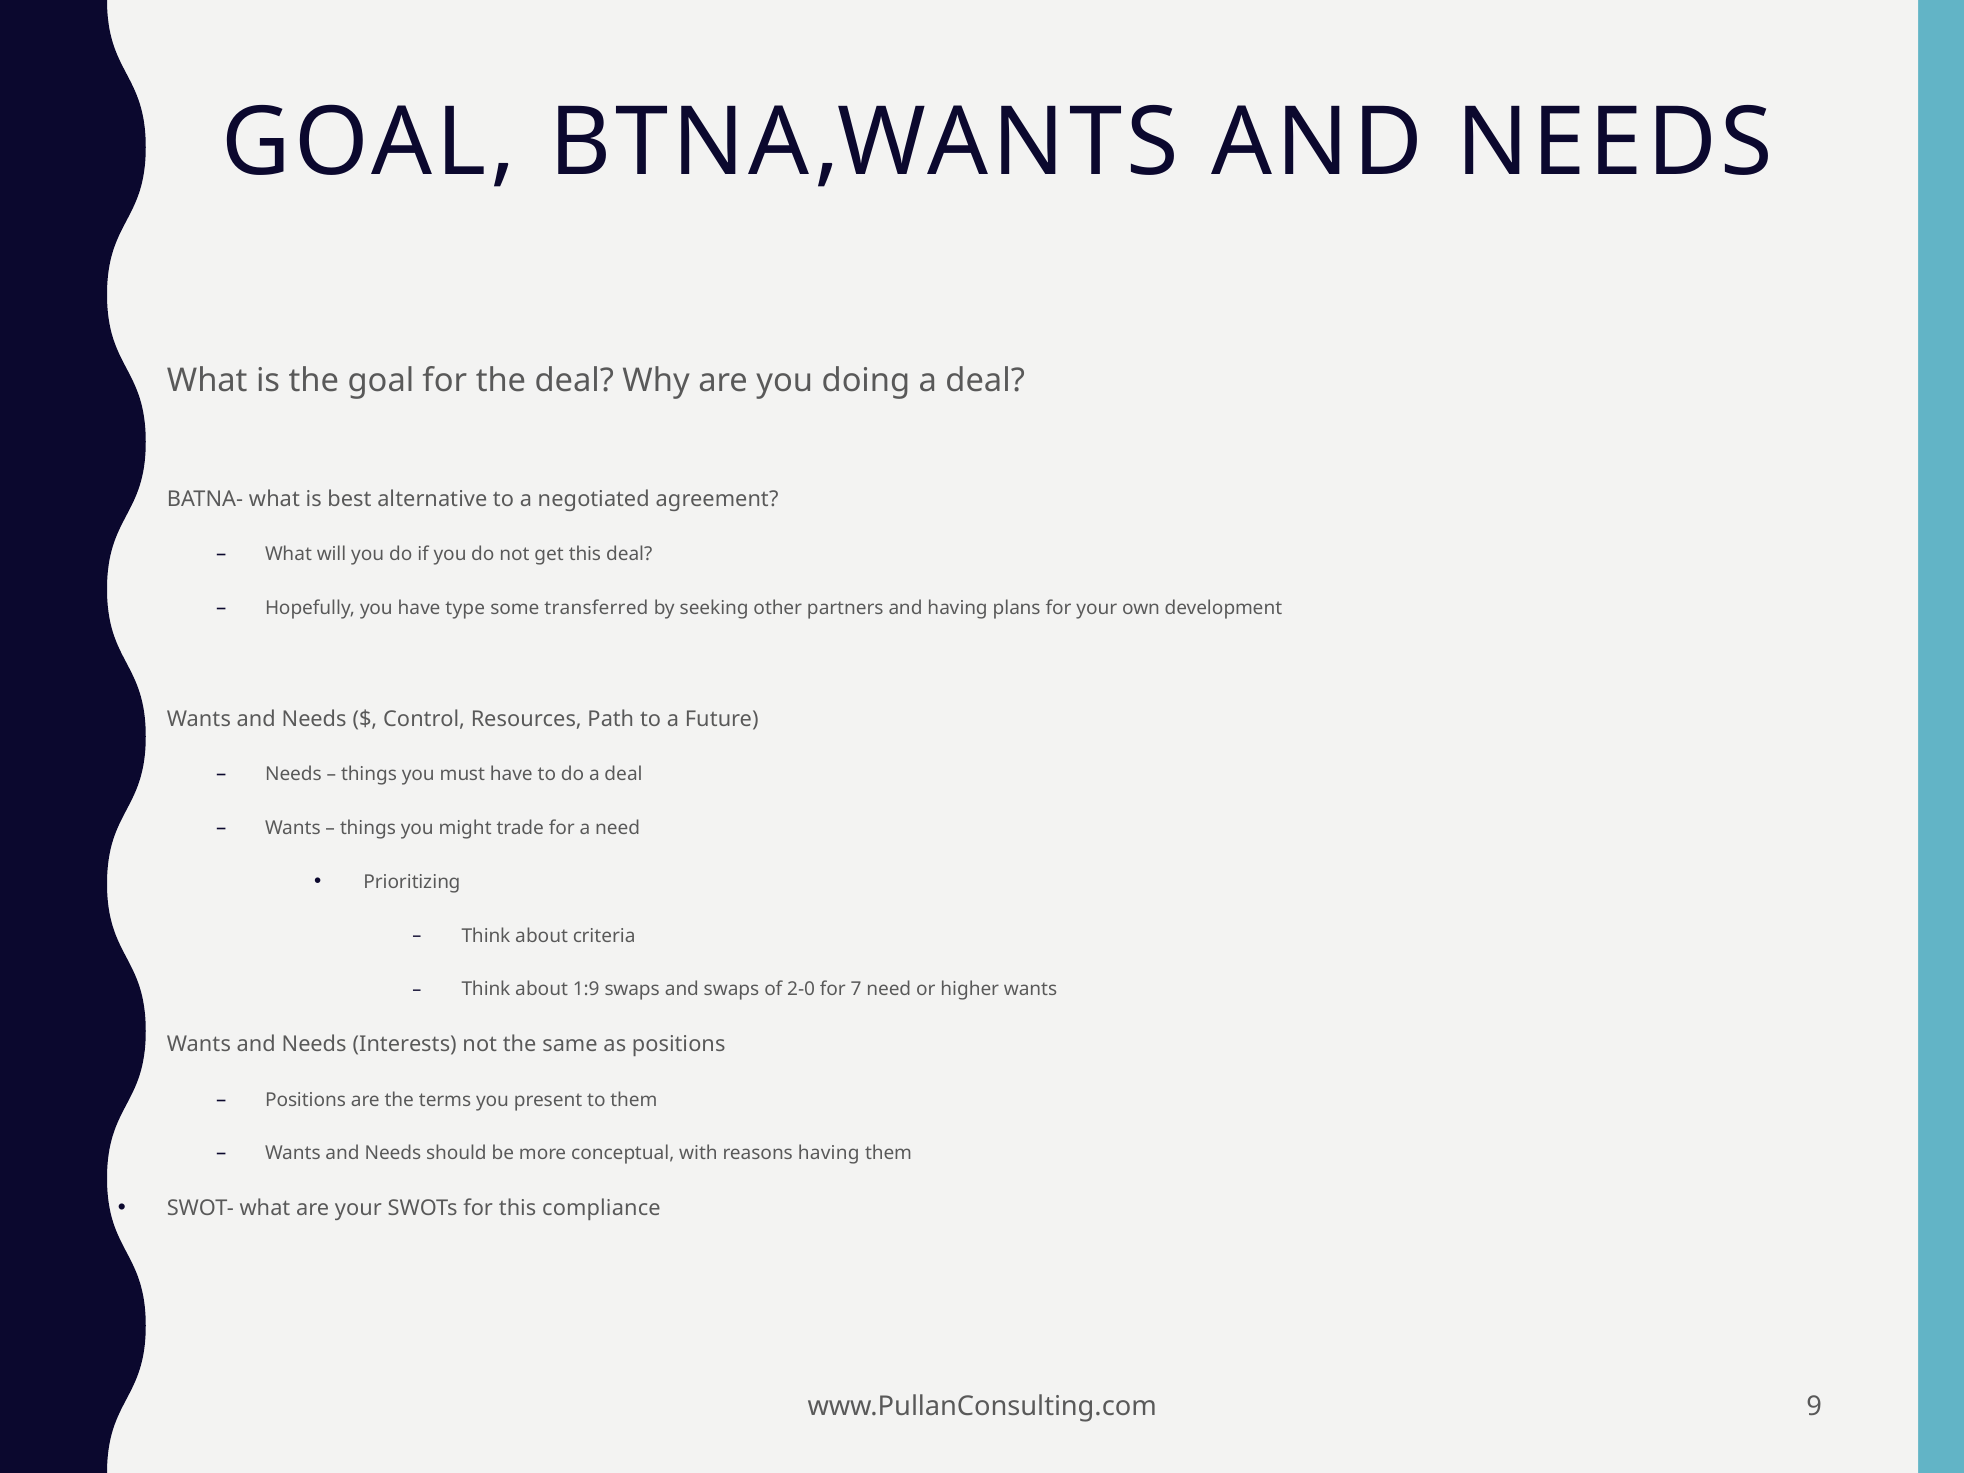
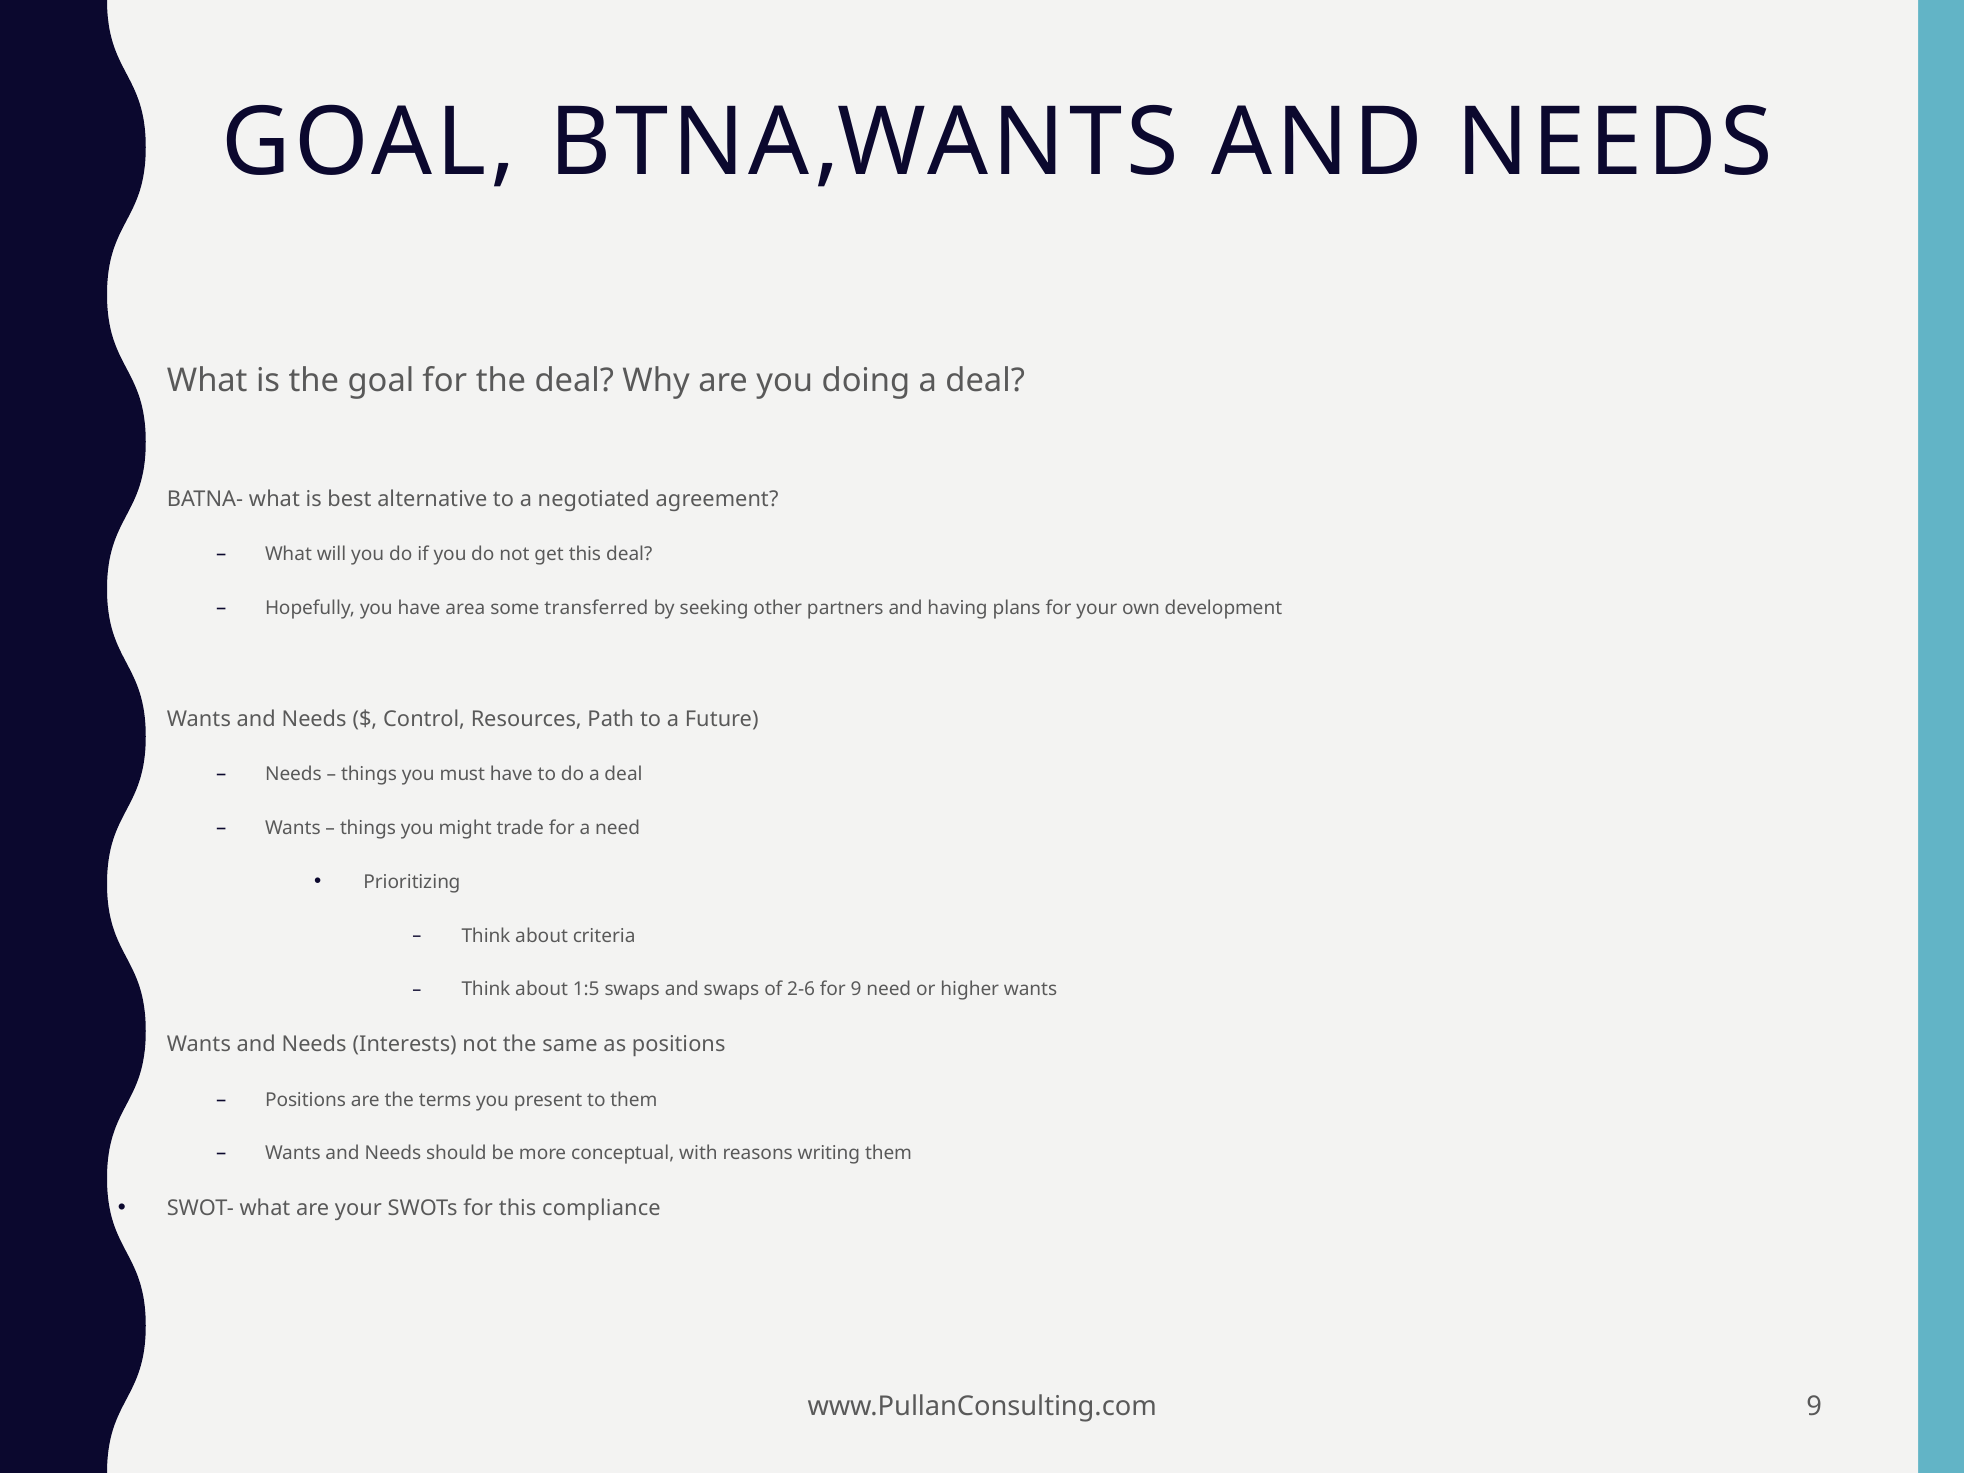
type: type -> area (465, 608)
1:9: 1:9 -> 1:5 (586, 990)
2-0: 2-0 -> 2-6 (801, 990)
for 7: 7 -> 9 (856, 990)
reasons having: having -> writing (829, 1154)
